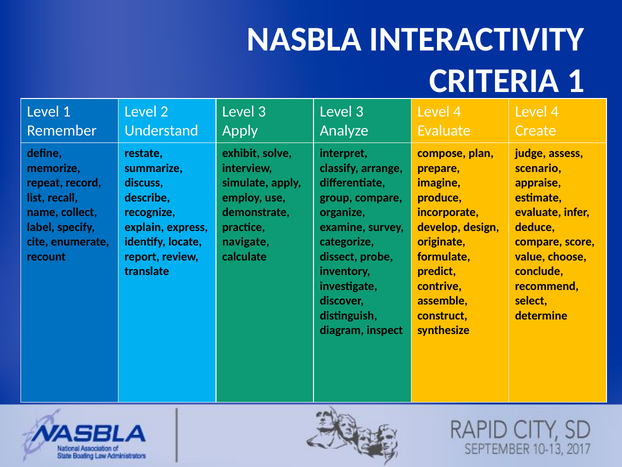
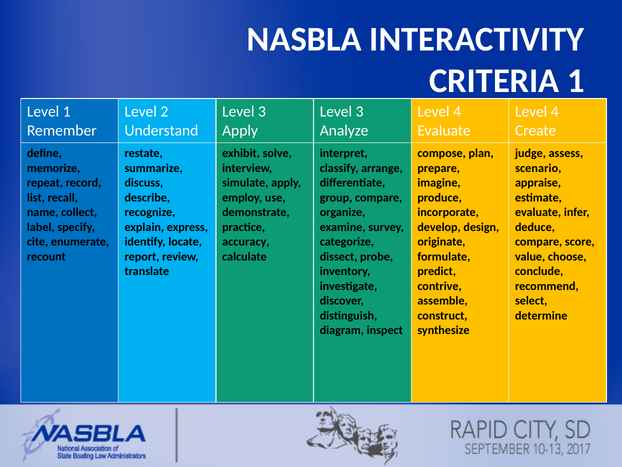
navigate: navigate -> accuracy (246, 242)
